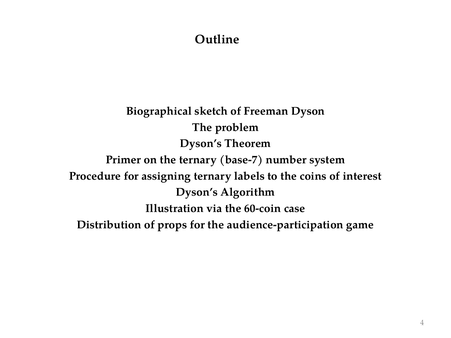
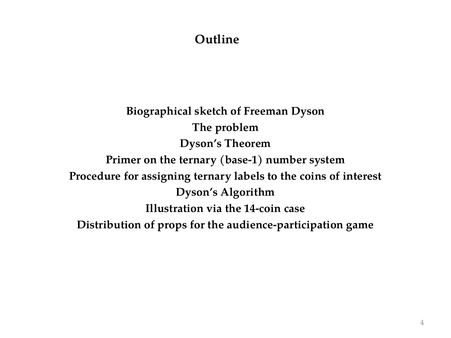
base-7: base-7 -> base-1 (241, 160)
60-coin: 60-coin -> 14-coin (263, 209)
